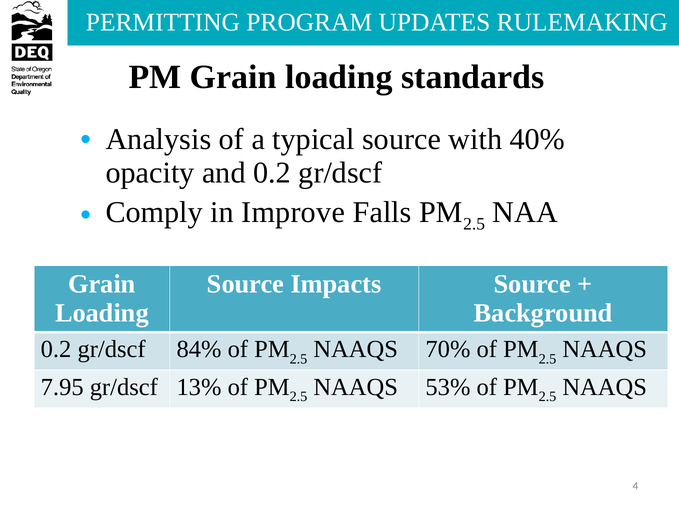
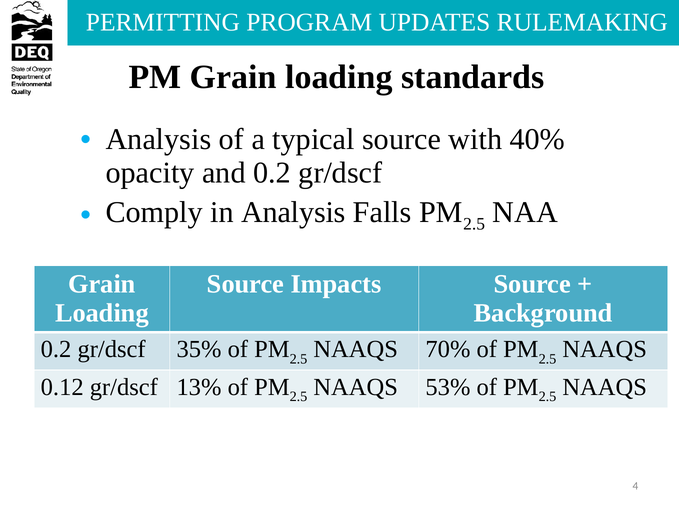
in Improve: Improve -> Analysis (293, 212)
84%: 84% -> 35% (199, 350)
7.95: 7.95 -> 0.12 (62, 387)
